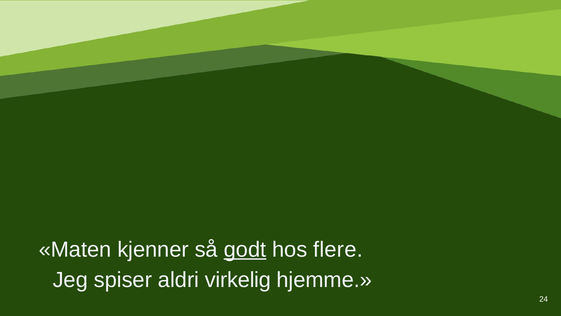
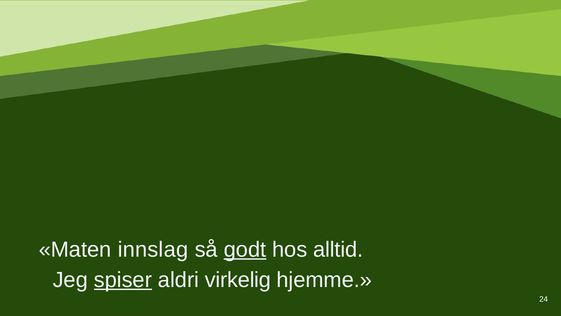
kjenner: kjenner -> innslag (153, 249)
flere: flere -> alltid (338, 249)
spiser underline: none -> present (123, 279)
